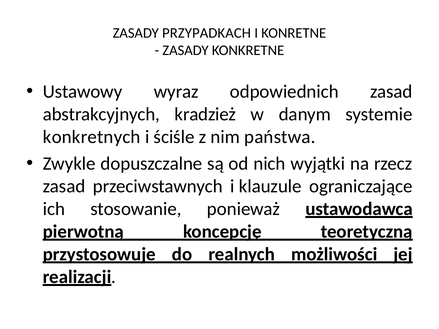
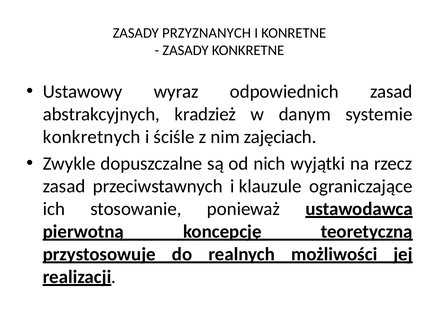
PRZYPADKACH: PRZYPADKACH -> PRZYZNANYCH (207, 33)
państwa: państwa -> zajęciach (280, 137)
